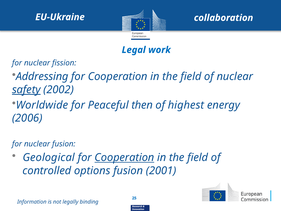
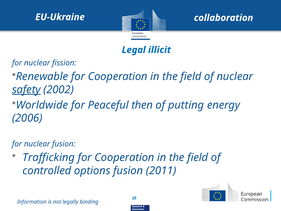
work: work -> illicit (159, 50)
Addressing: Addressing -> Renewable (42, 76)
highest: highest -> putting (186, 105)
Geological: Geological -> Trafficking (49, 157)
Cooperation underline: present -> none (124, 157)
2001: 2001 -> 2011 (161, 171)
